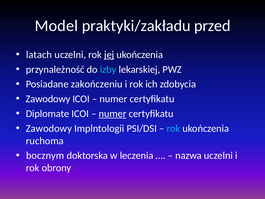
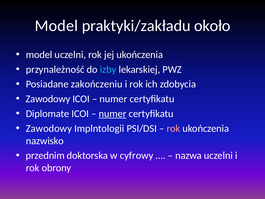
przed: przed -> około (212, 26)
latach: latach -> model (39, 55)
jej underline: present -> none (109, 55)
rok colour: light blue -> pink (173, 128)
ruchoma: ruchoma -> nazwisko (45, 141)
bocznym: bocznym -> przednim (45, 155)
leczenia: leczenia -> cyfrowy (137, 155)
